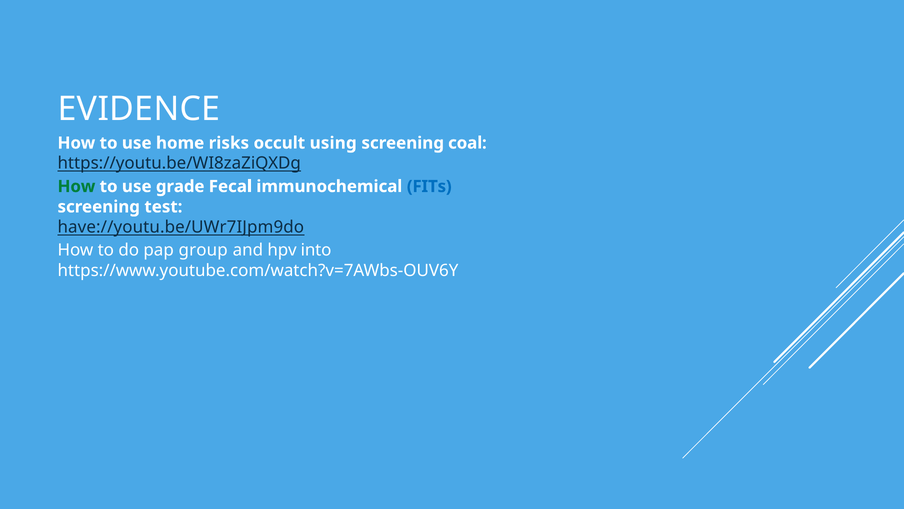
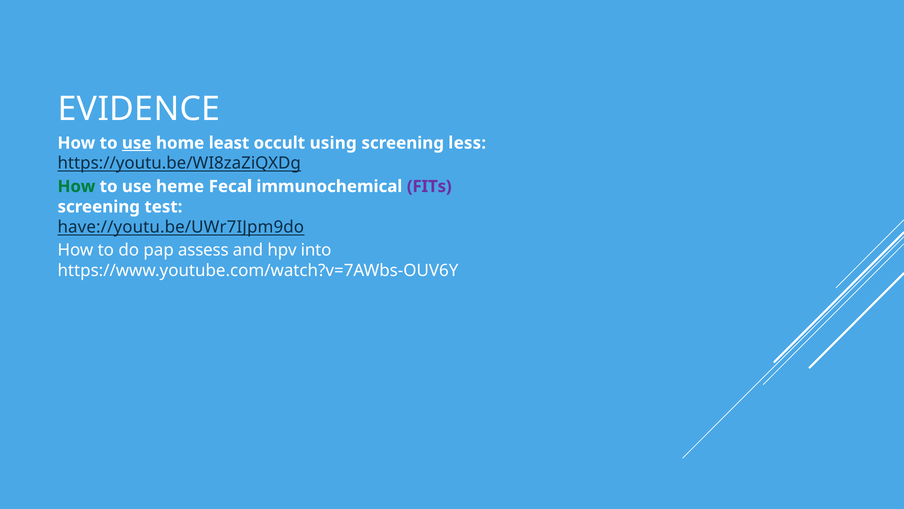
use underline: none -> present (137, 143)
risks: risks -> least (229, 143)
coal: coal -> less (467, 143)
grade: grade -> heme (180, 186)
FITs colour: blue -> purple (429, 186)
group: group -> assess (203, 250)
